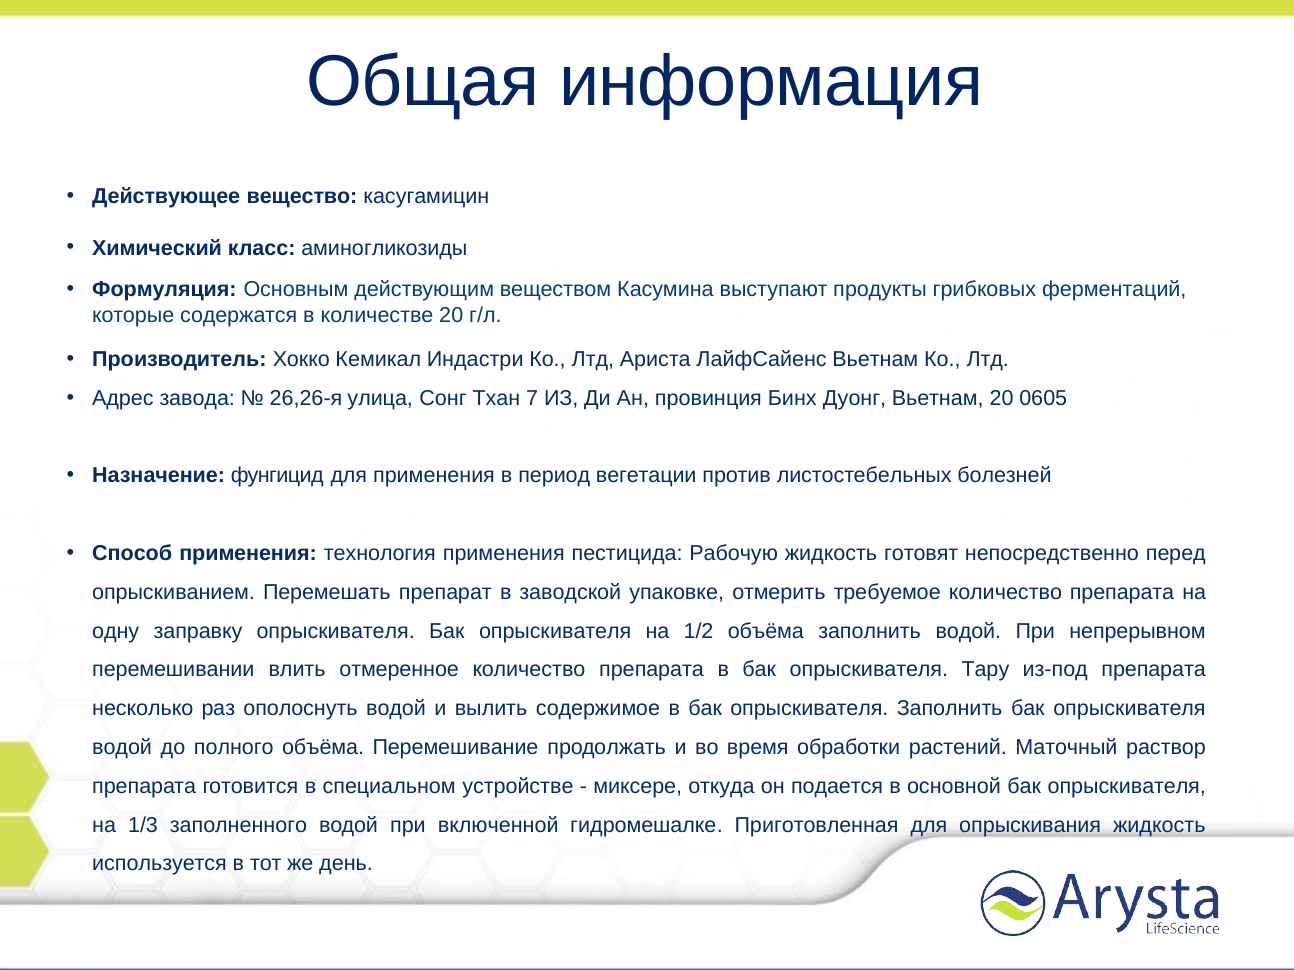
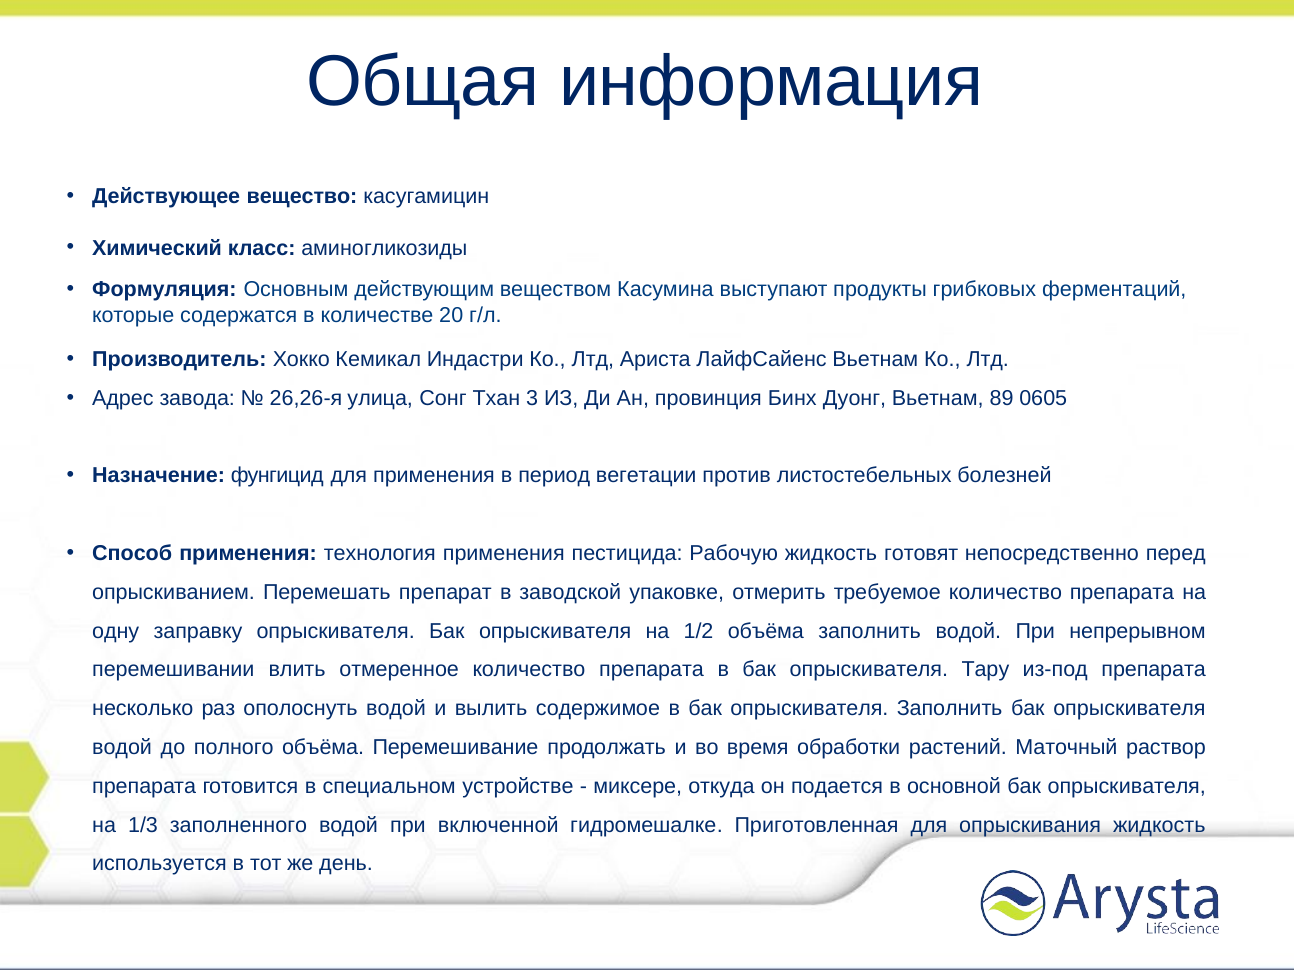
7: 7 -> 3 (532, 398)
Вьетнам 20: 20 -> 89 (1002, 398)
